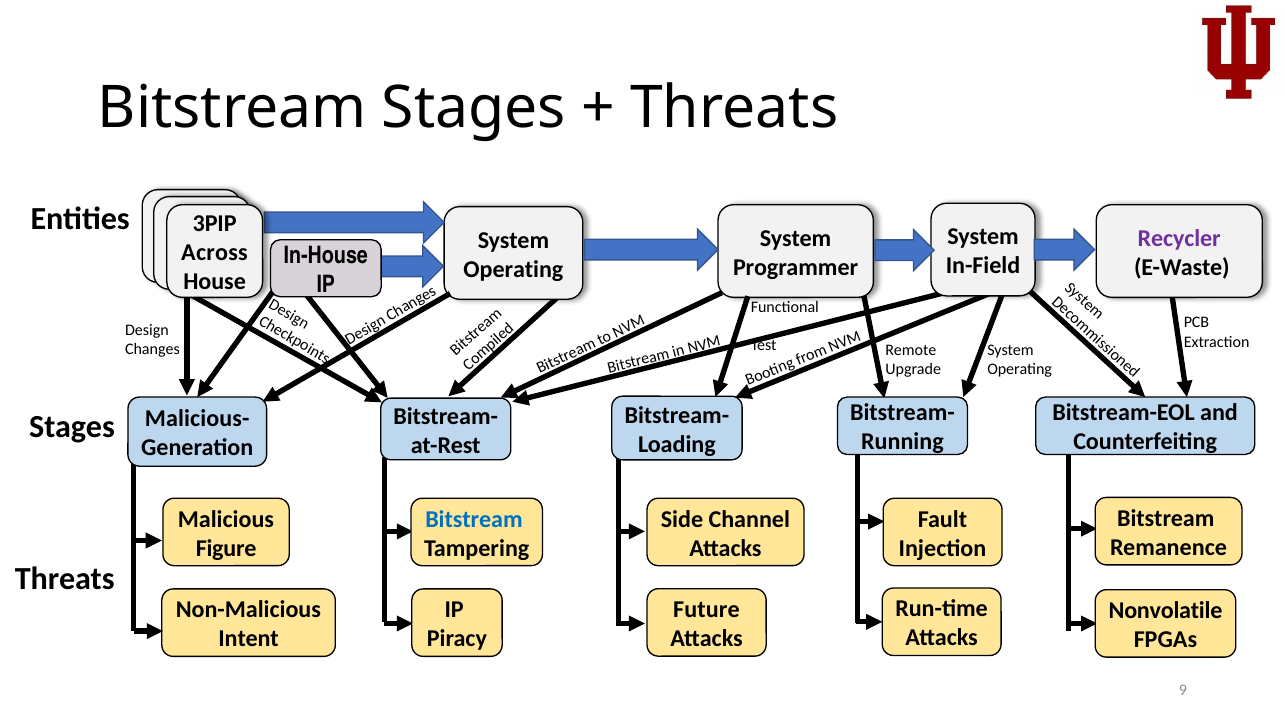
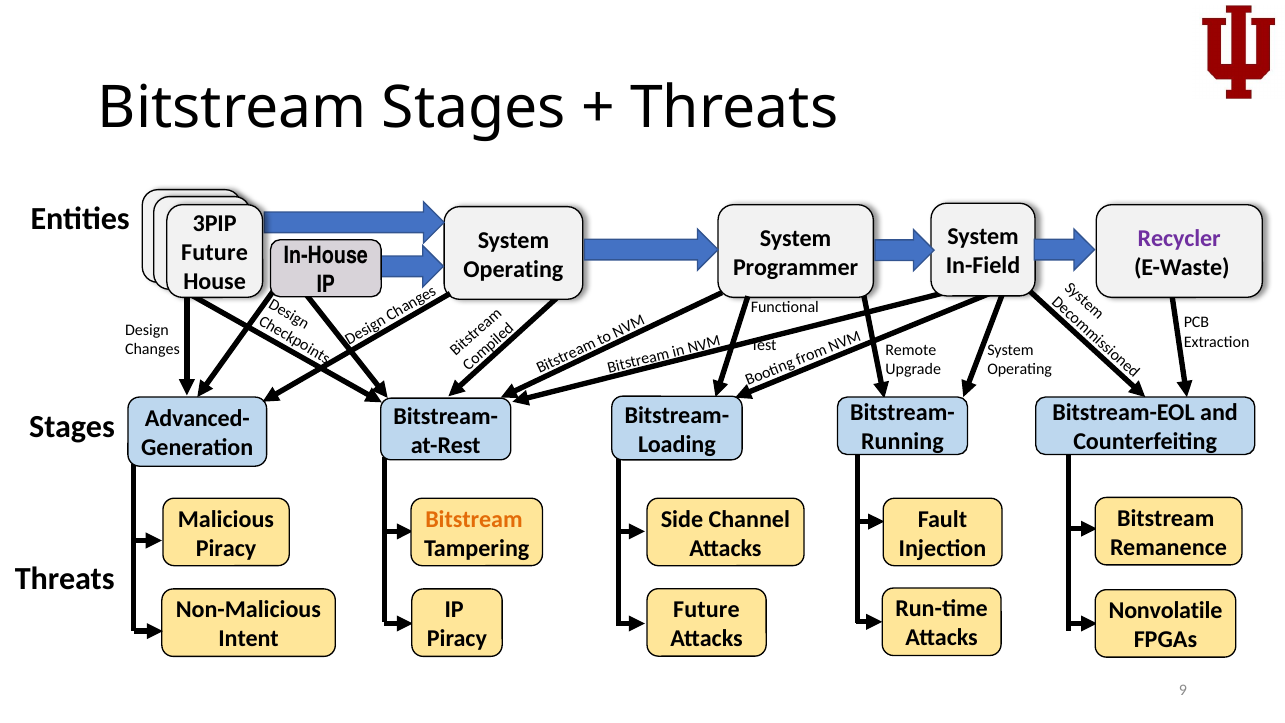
Across: Across -> Future (215, 253)
Malicious-: Malicious- -> Advanced- (197, 419)
Bitstream colour: blue -> orange (474, 519)
Figure: Figure -> Piracy (226, 548)
